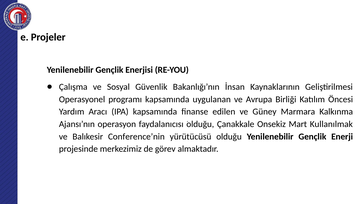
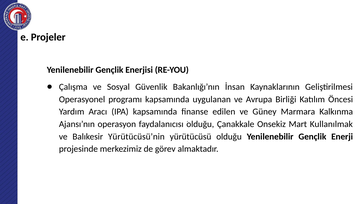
Conference’nin: Conference’nin -> Yürütücüsü’nin (136, 137)
